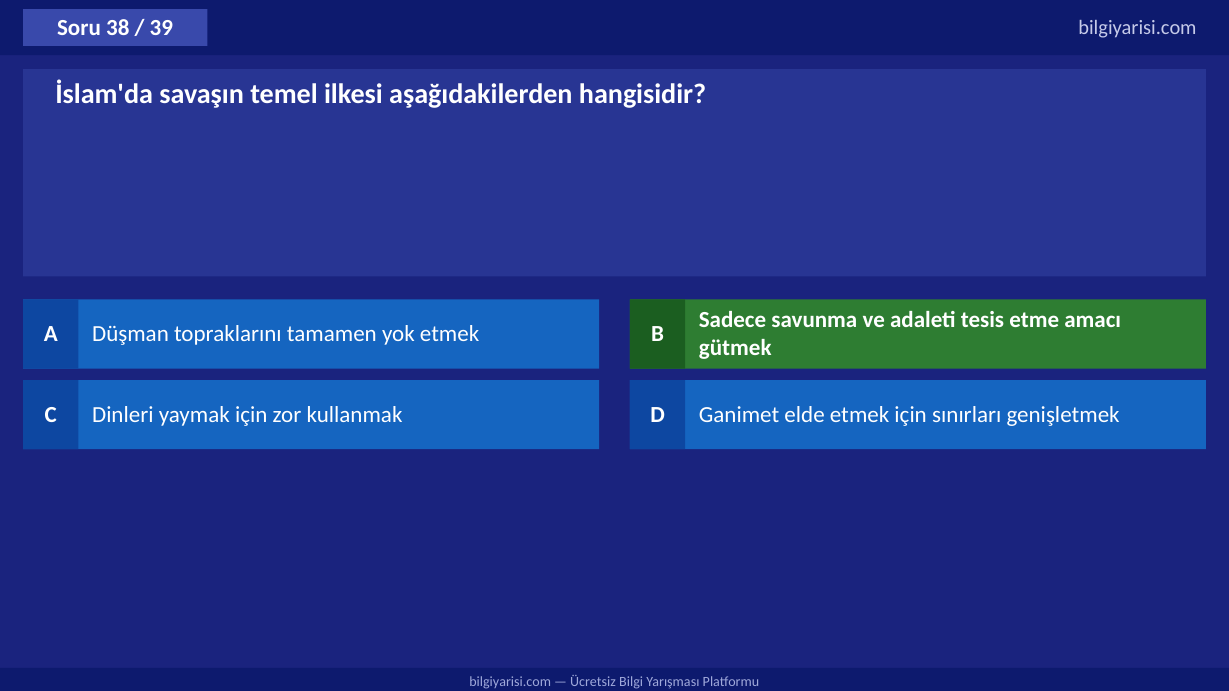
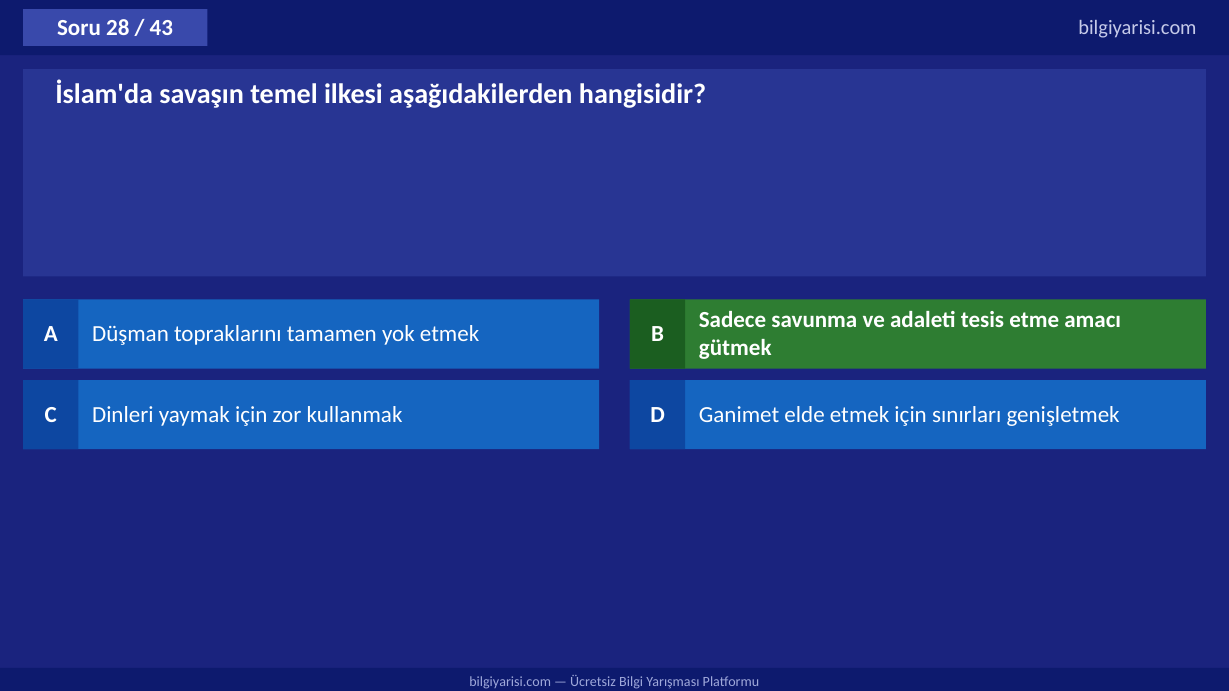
38: 38 -> 28 (118, 28)
39: 39 -> 43 (161, 28)
